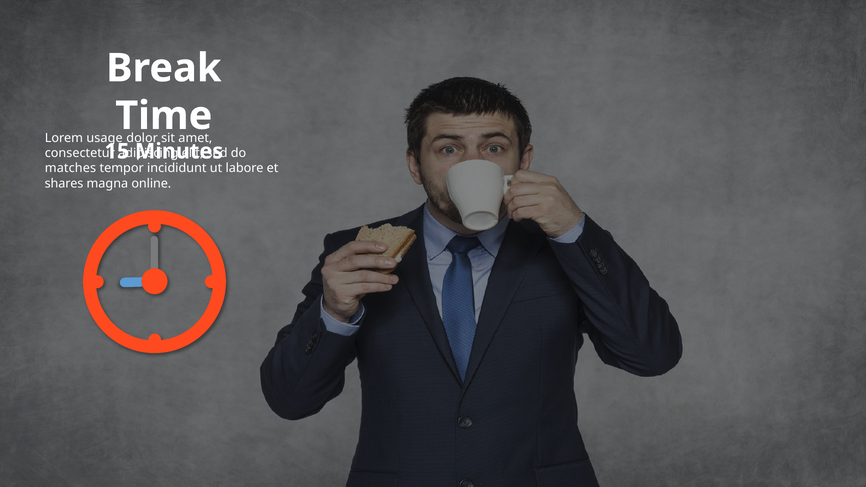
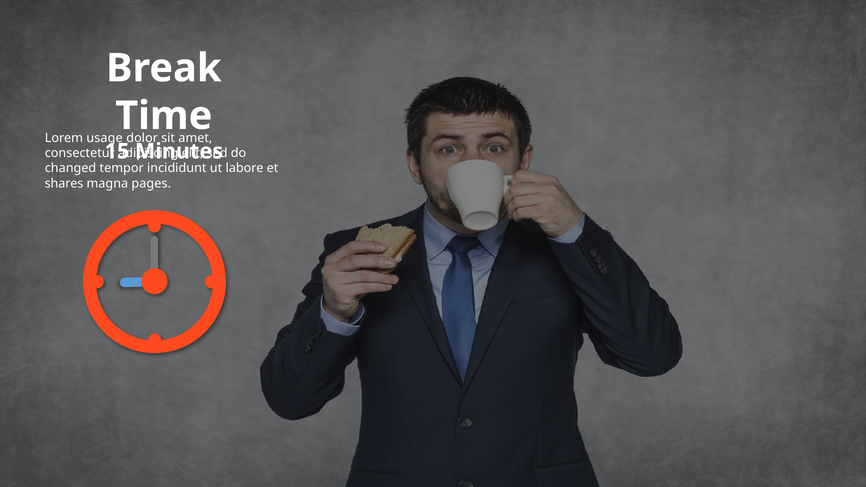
matches: matches -> changed (71, 168)
online: online -> pages (151, 183)
